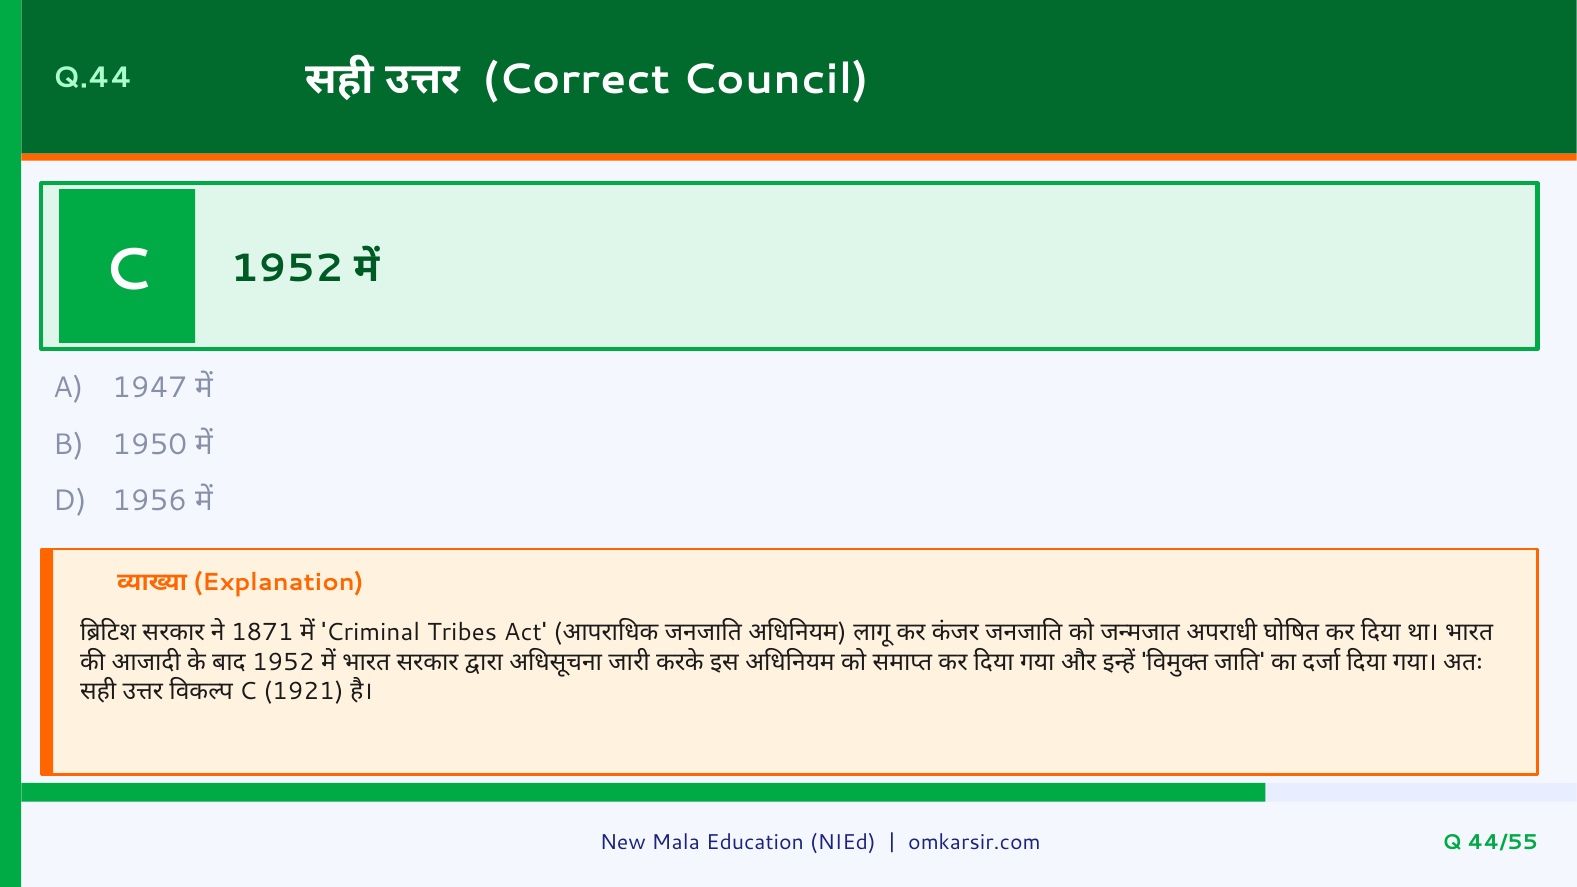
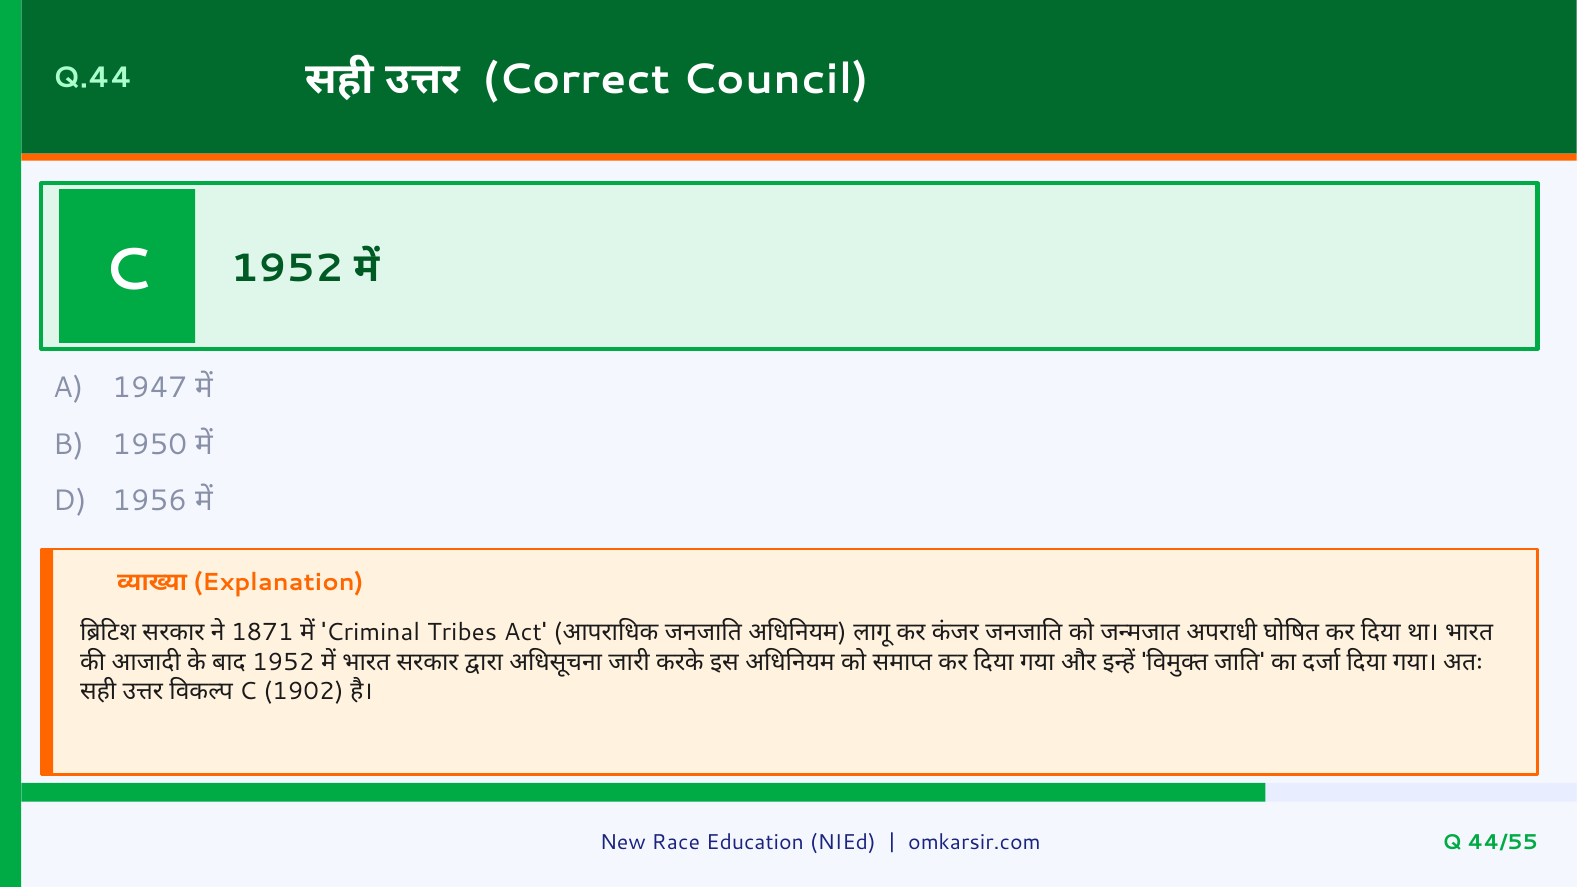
1921: 1921 -> 1902 (303, 692)
Mala: Mala -> Race (676, 842)
